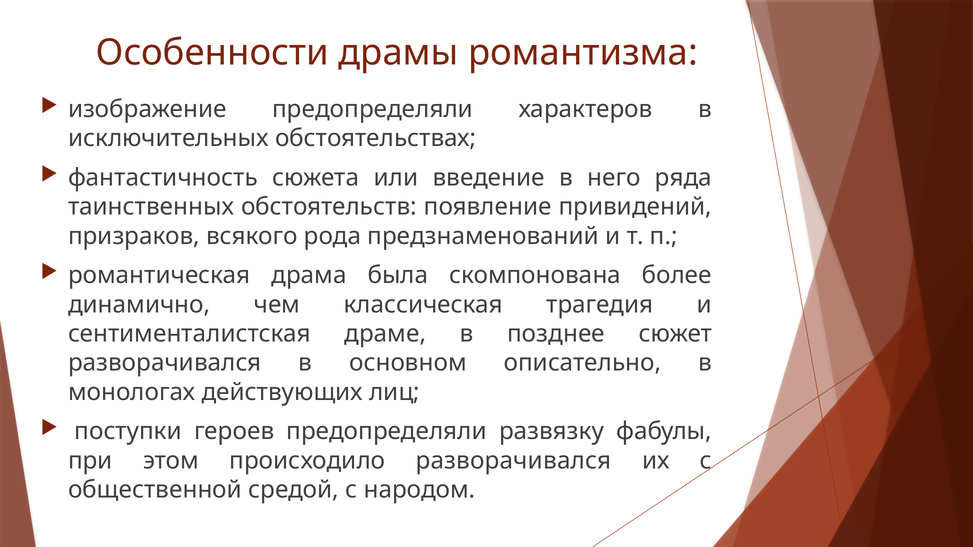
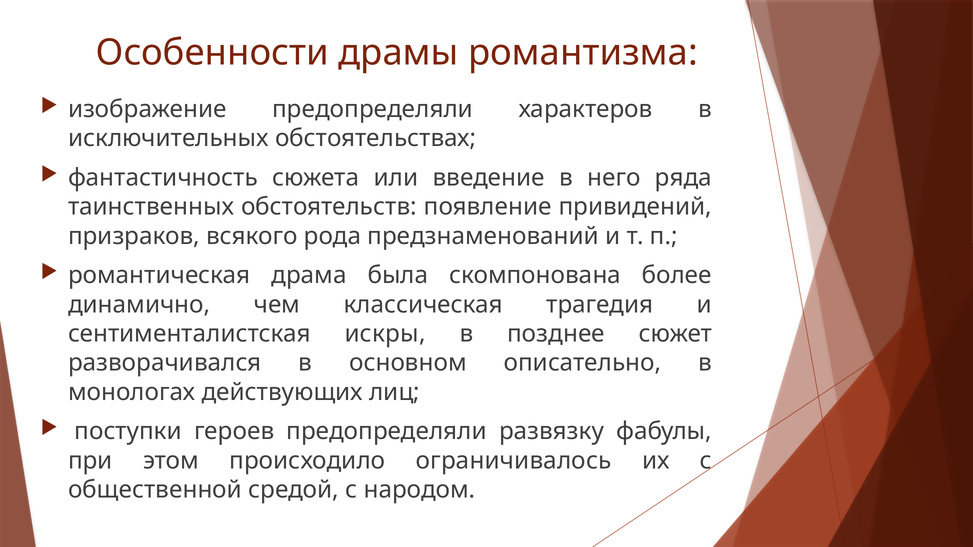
драме: драме -> искры (385, 334)
происходило разворачивался: разворачивался -> ограничивалось (514, 461)
